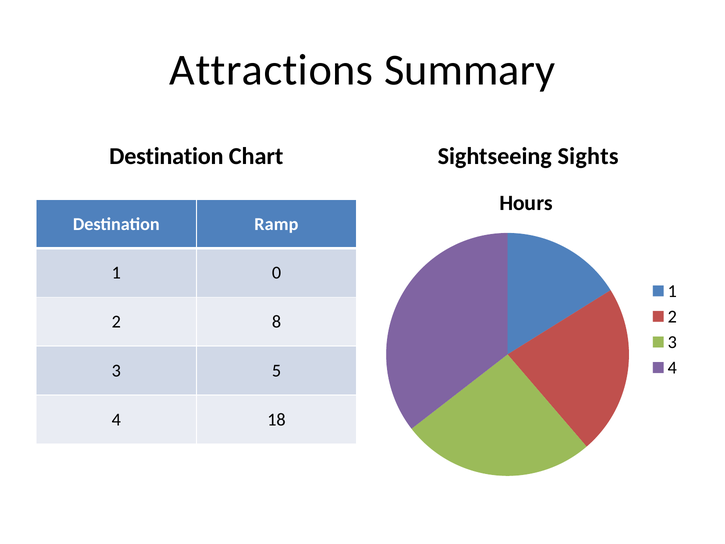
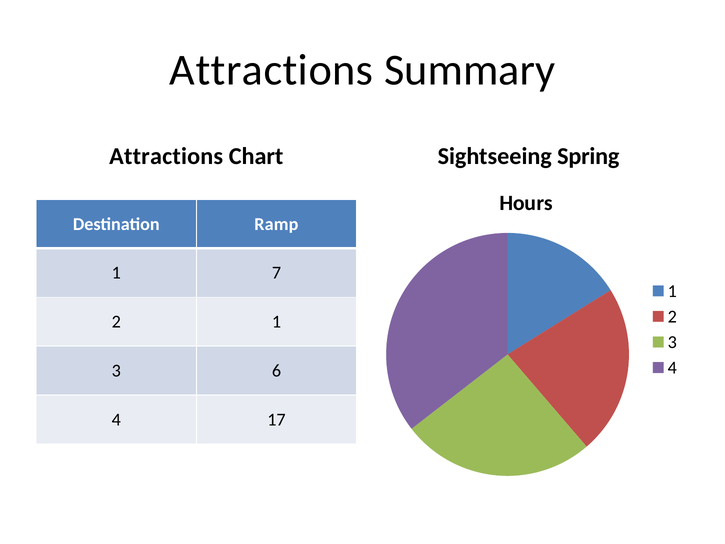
Destination: Destination -> Attractions (166, 156)
Sights: Sights -> Spring (588, 156)
0: 0 -> 7 (276, 273)
2 8: 8 -> 1 (276, 322)
5: 5 -> 6 (276, 371)
18: 18 -> 17 (276, 419)
